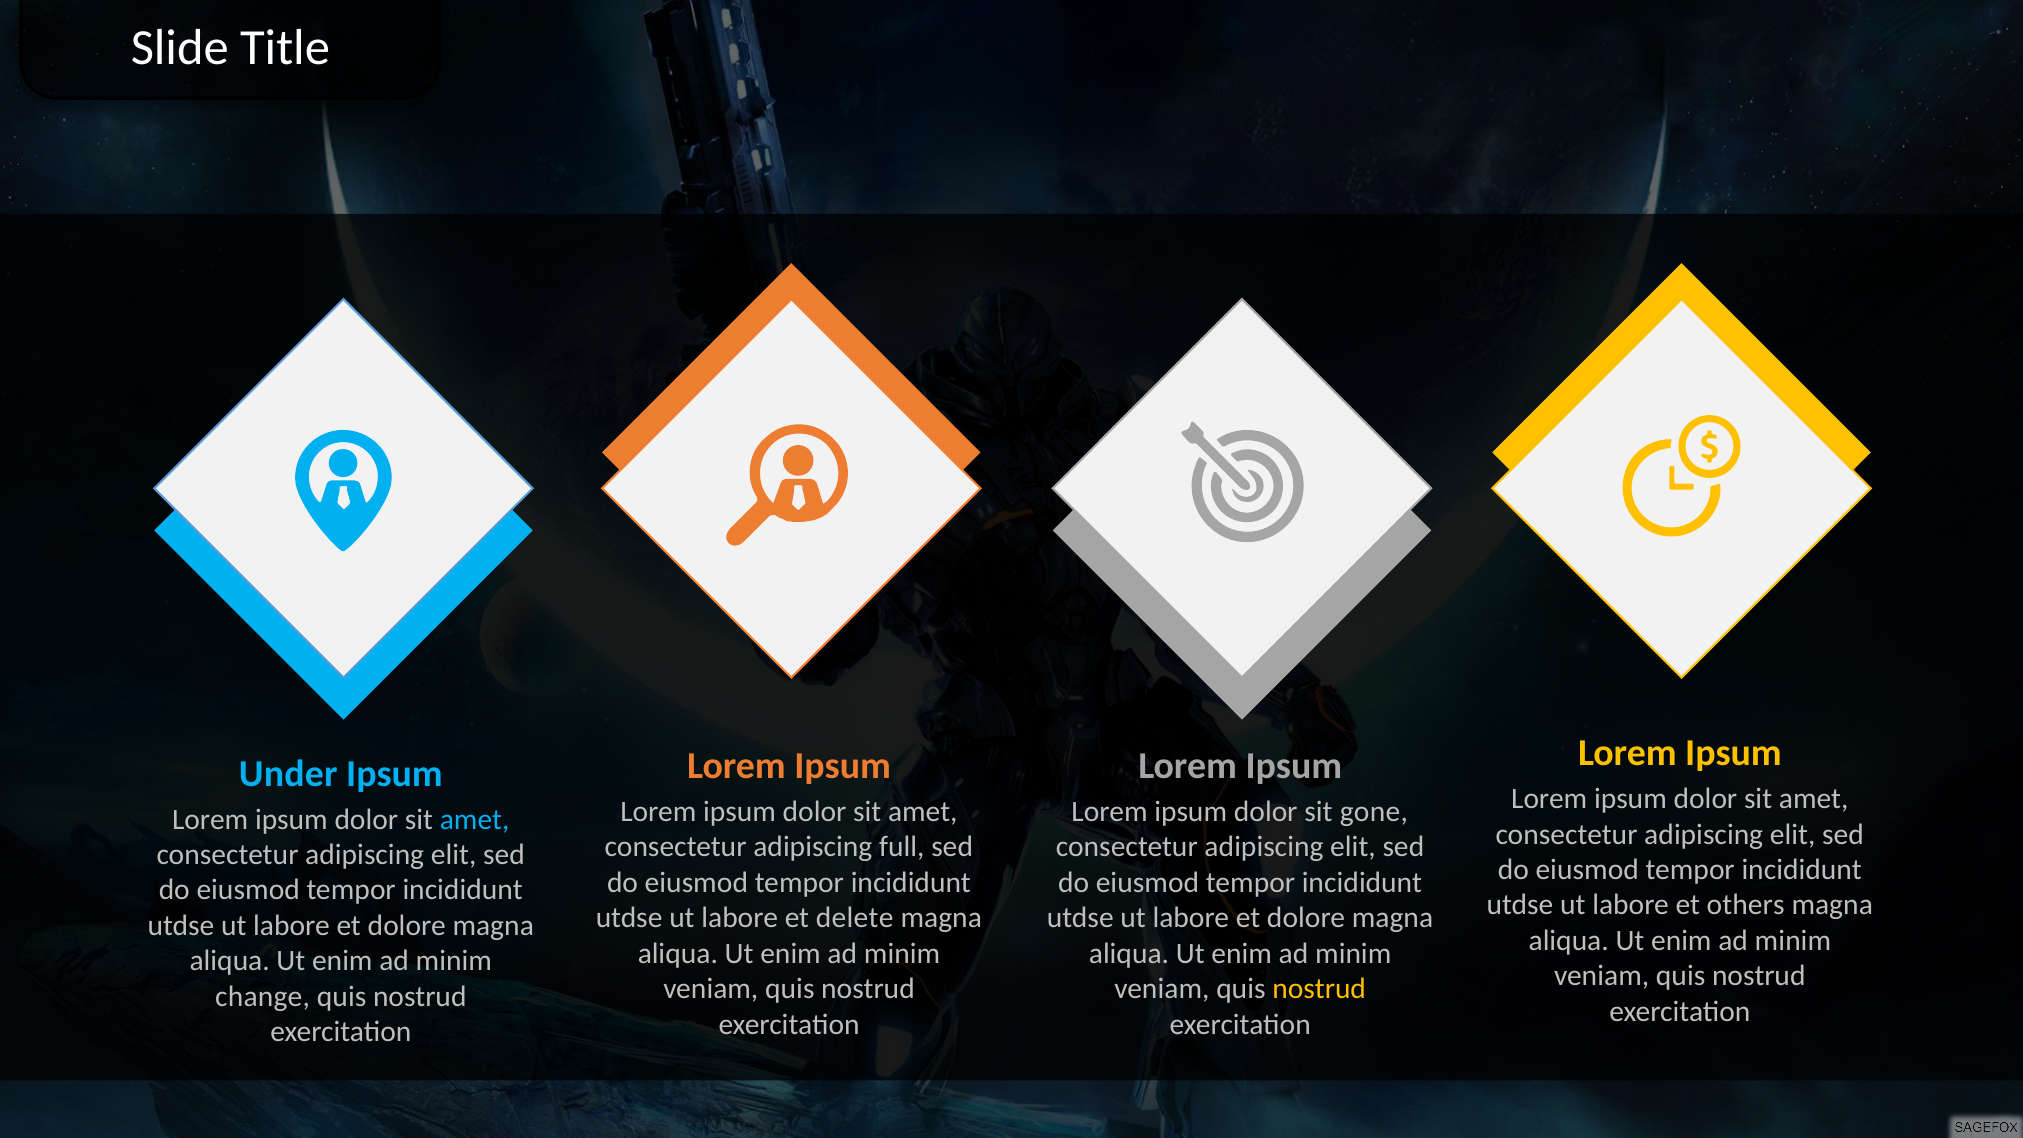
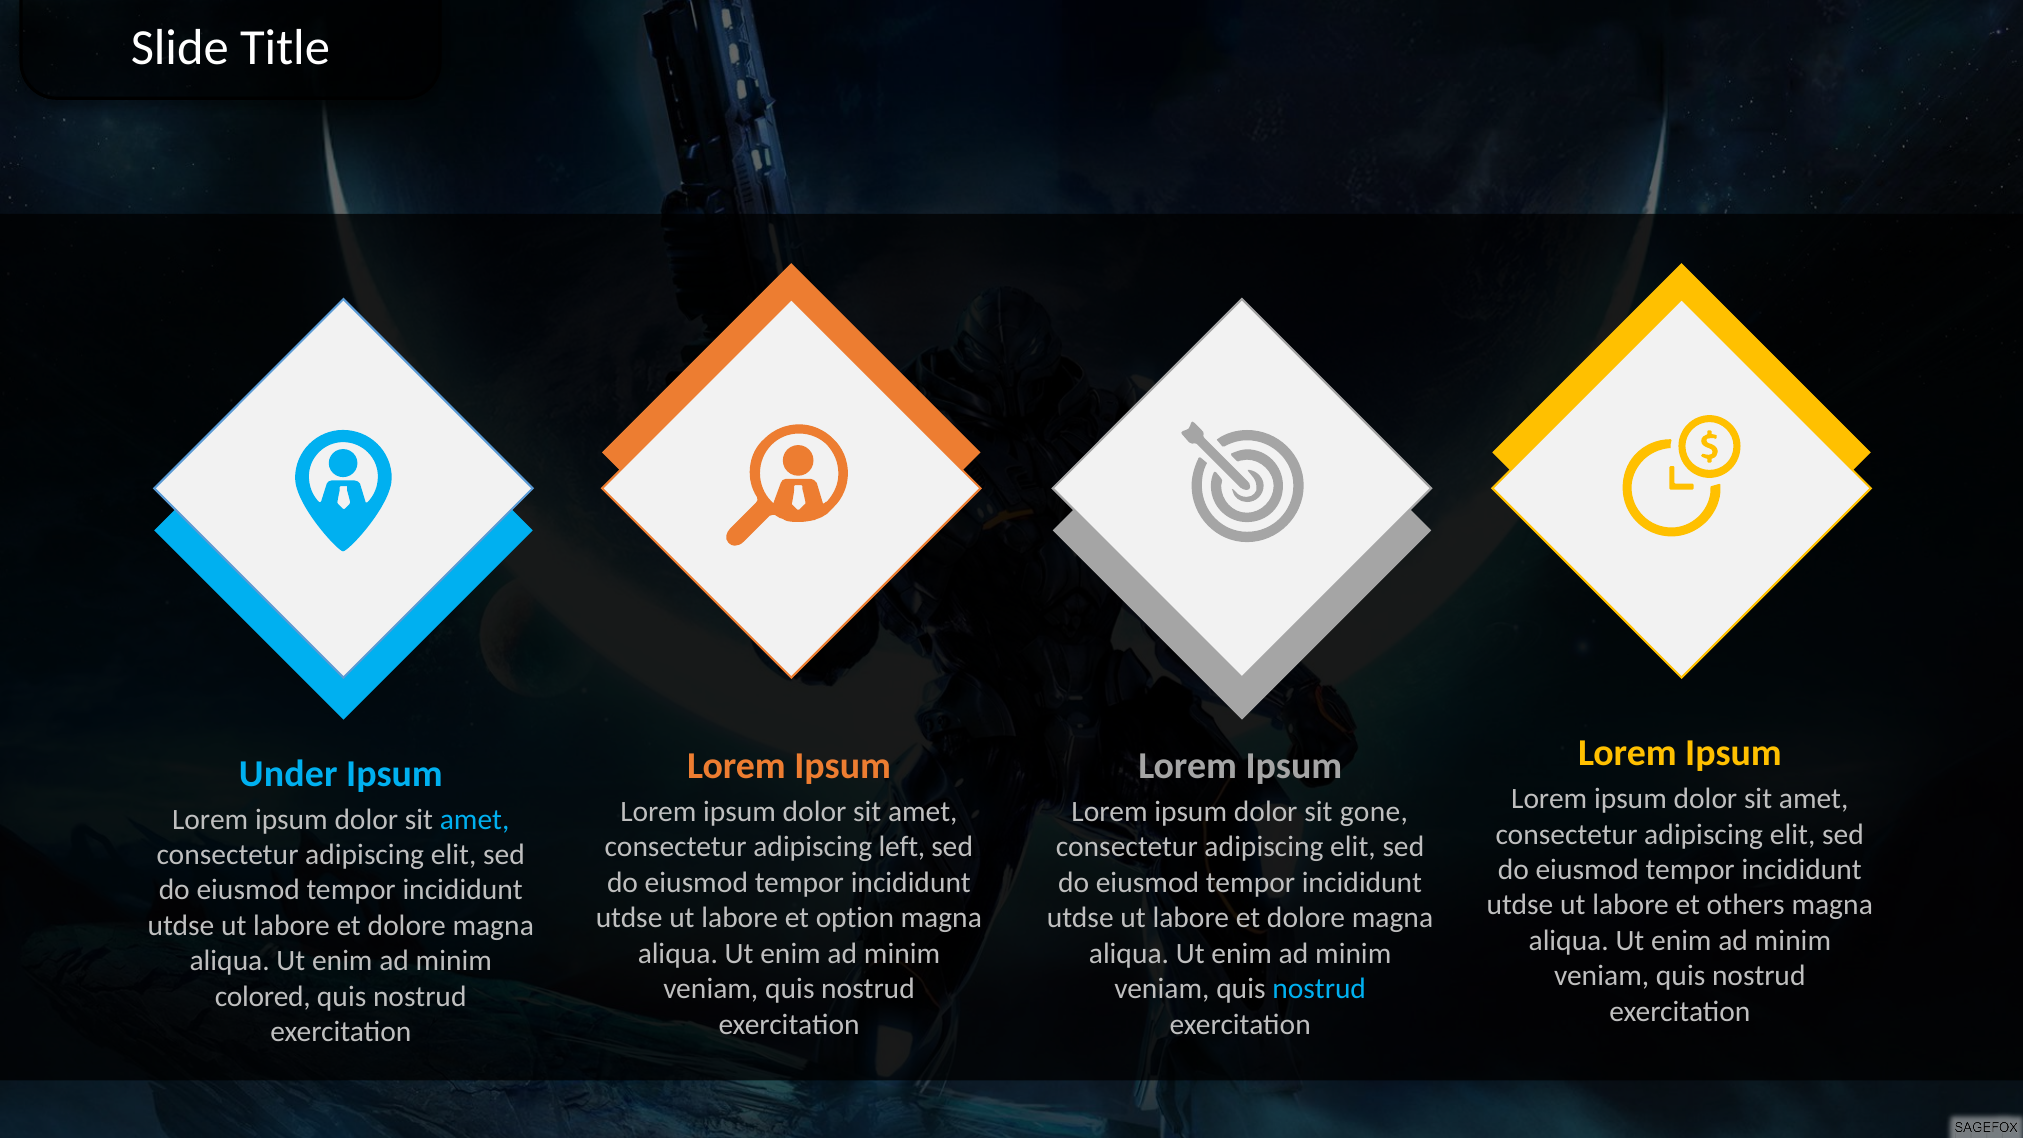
full: full -> left (902, 847)
delete: delete -> option (855, 918)
nostrud colour: yellow -> light blue (1319, 989)
change: change -> colored (263, 996)
